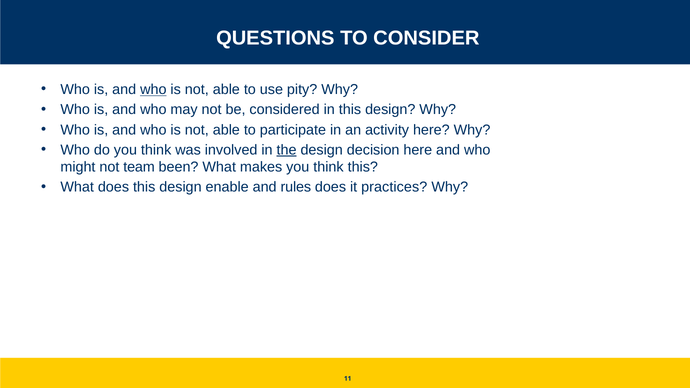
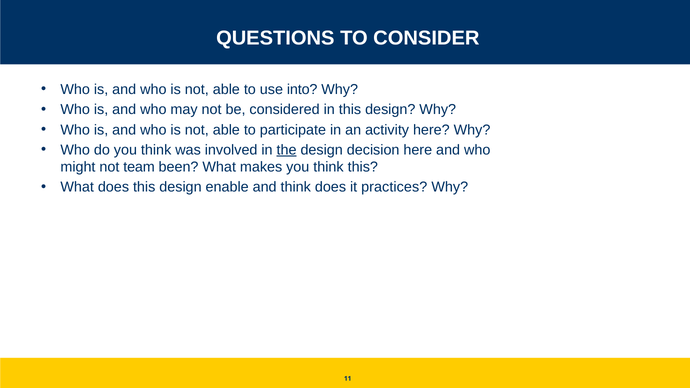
who underline: present -> none (153, 90)
pity: pity -> into (302, 90)
and rules: rules -> think (296, 187)
